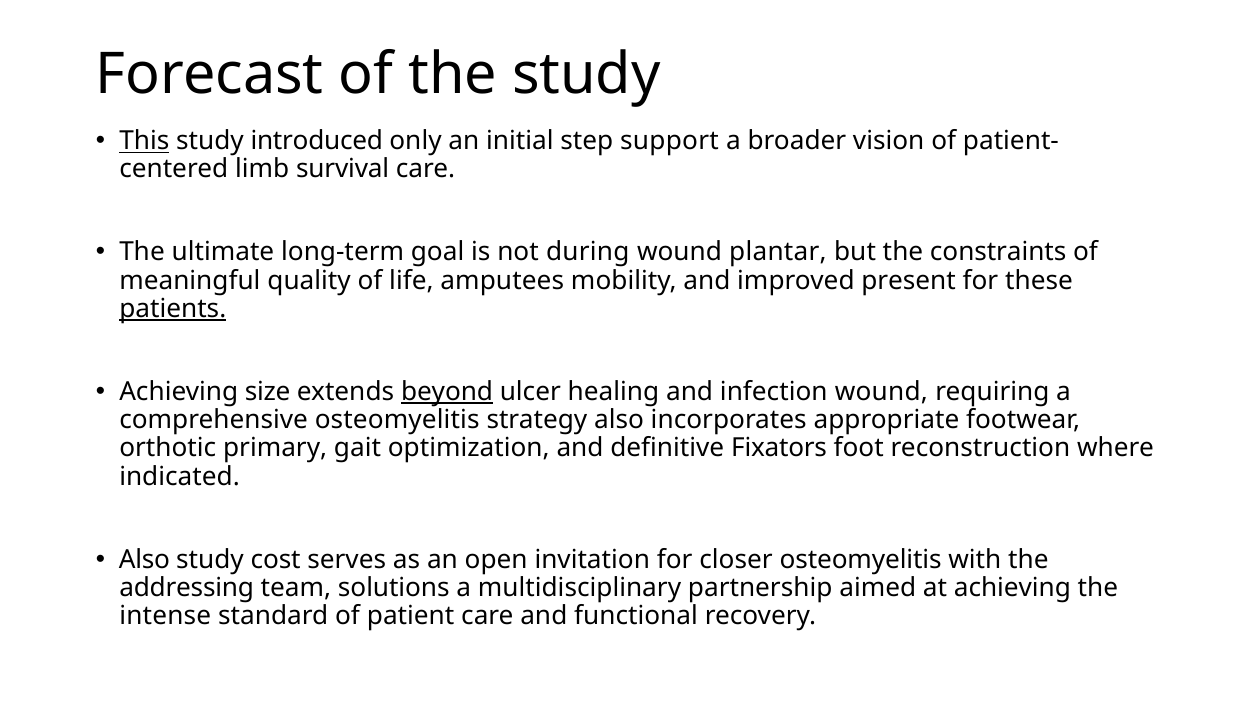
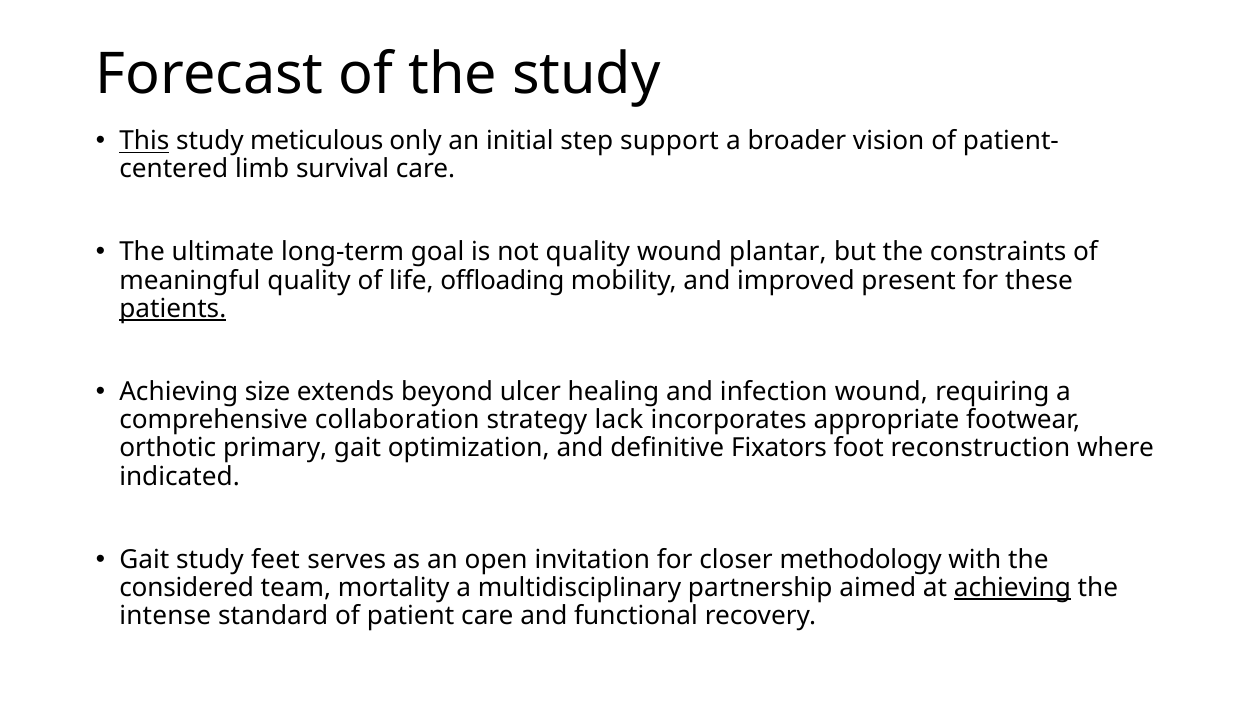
introduced: introduced -> meticulous (317, 141)
not during: during -> quality (588, 252)
amputees: amputees -> offloading (502, 280)
beyond underline: present -> none (447, 391)
comprehensive osteomyelitis: osteomyelitis -> collaboration (397, 420)
strategy also: also -> lack (619, 420)
Also: Also -> Gait (144, 559)
cost: cost -> feet (275, 559)
closer osteomyelitis: osteomyelitis -> methodology (861, 559)
addressing: addressing -> considered (187, 587)
solutions: solutions -> mortality (394, 587)
achieving underline: none -> present (1012, 587)
